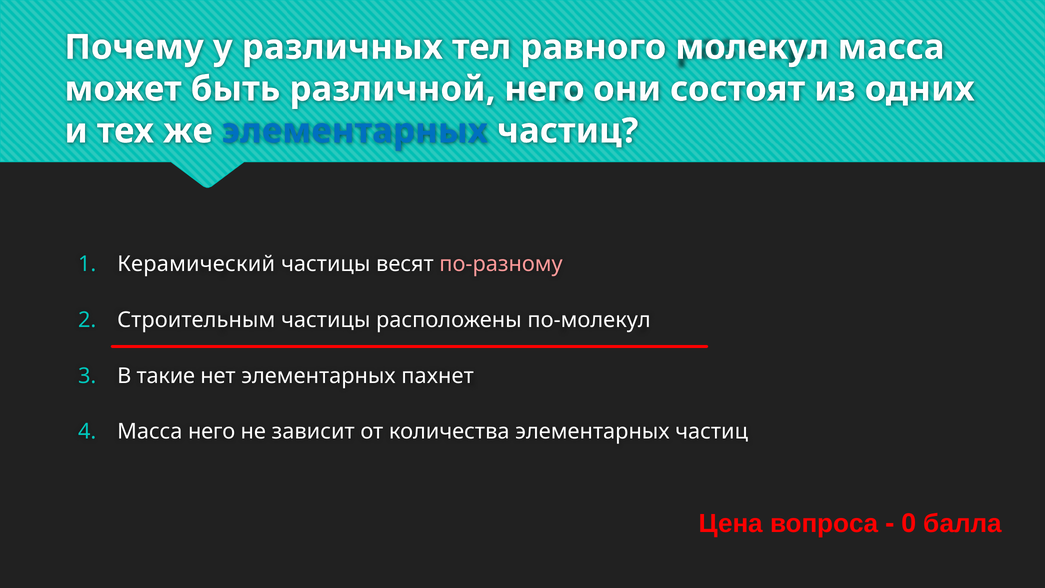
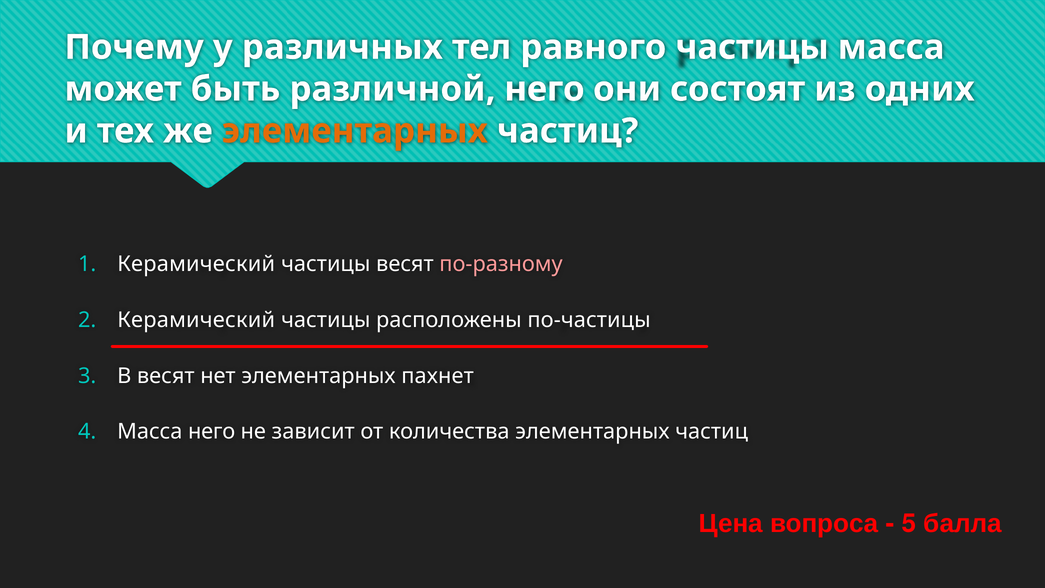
равного молекул: молекул -> частицы (752, 47)
элементарных colour: blue -> orange (355, 131)
2 Строительным: Строительным -> Керамический (196, 320)
по-молекул: по-молекул -> по-частицы (589, 320)
В такие: такие -> весят (166, 376)
0: 0 -> 5 (909, 523)
